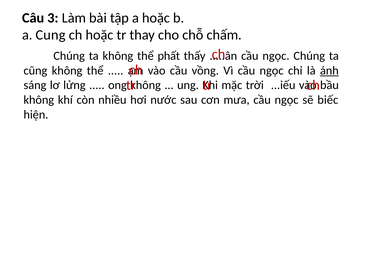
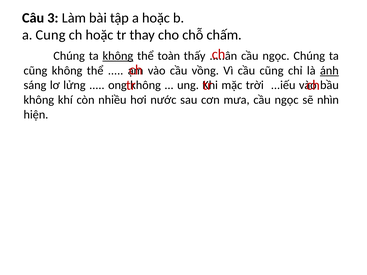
không underline: none -> present (118, 56)
phất: phất -> toàn (169, 56)
Vì cầu ngọc: ngọc -> cũng (272, 71)
biếc: biếc -> nhìn (328, 100)
